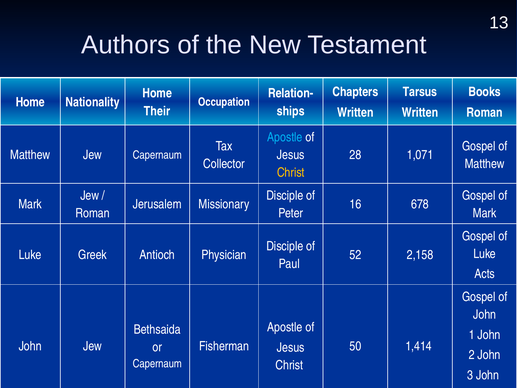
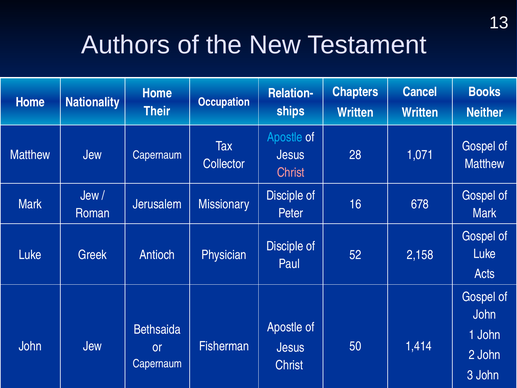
Tarsus: Tarsus -> Cancel (420, 92)
Roman: Roman -> Neither (485, 113)
Christ colour: yellow -> pink (291, 173)
